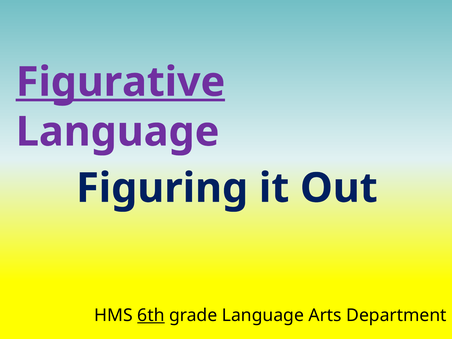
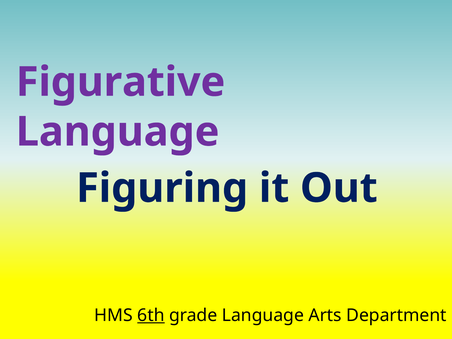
Figurative underline: present -> none (121, 82)
